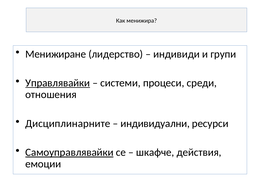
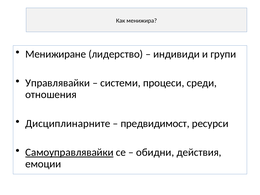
Управлявайки underline: present -> none (58, 83)
индивидуални: индивидуални -> предвидимост (155, 123)
шкафче: шкафче -> обидни (155, 152)
